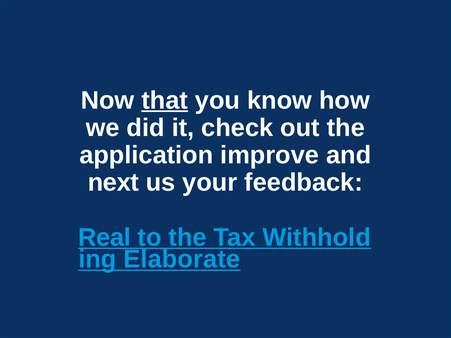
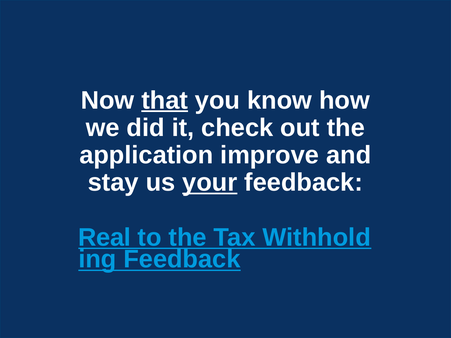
next: next -> stay (113, 183)
your underline: none -> present (210, 183)
Elaborate: Elaborate -> Feedback (182, 259)
